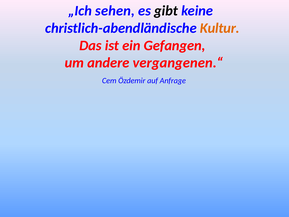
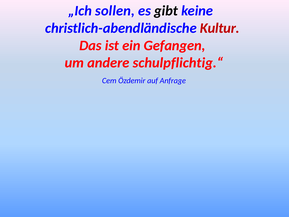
sehen: sehen -> sollen (115, 11)
Kultur colour: orange -> red (220, 28)
vergangenen.“: vergangenen.“ -> schulpflichtig.“ (178, 63)
